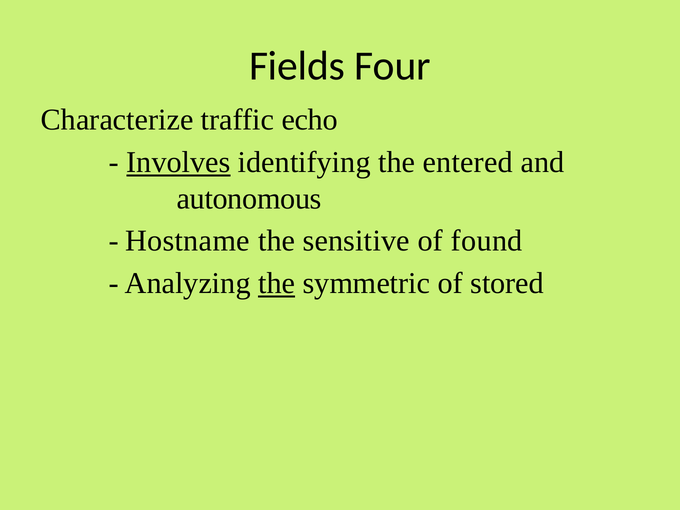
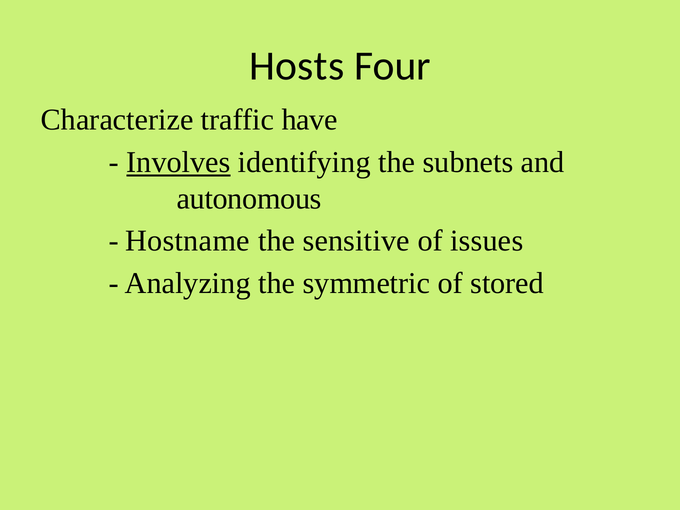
Fields: Fields -> Hosts (297, 66)
echo: echo -> have (310, 120)
entered: entered -> subnets (468, 162)
found: found -> issues (487, 241)
the underline: present -> none (277, 283)
